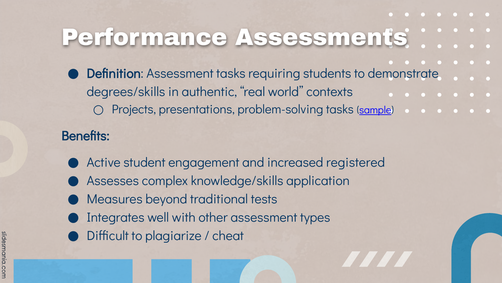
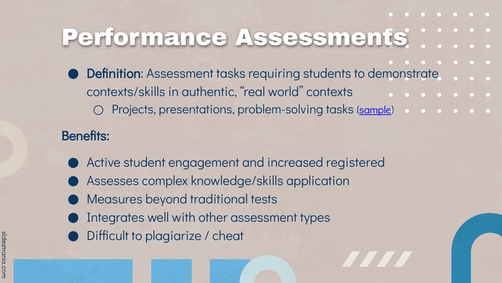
degrees/skills: degrees/skills -> contexts/skills (126, 92)
